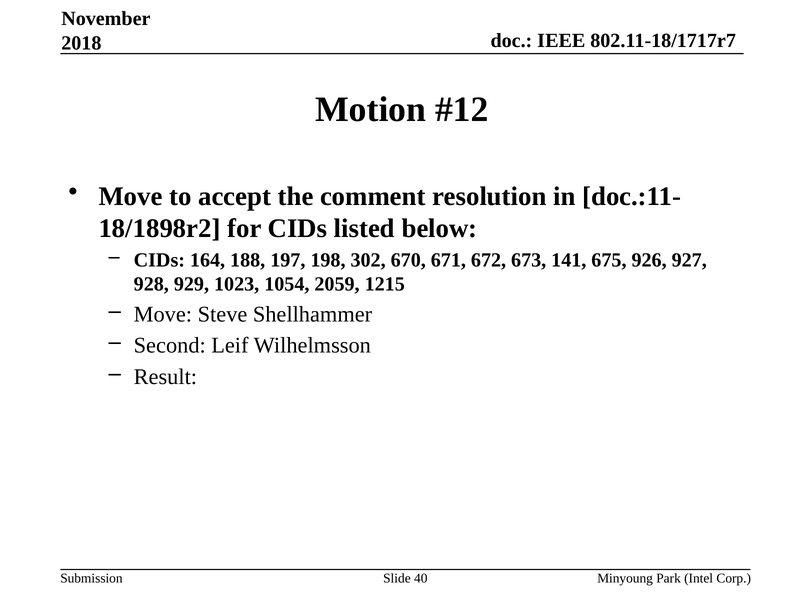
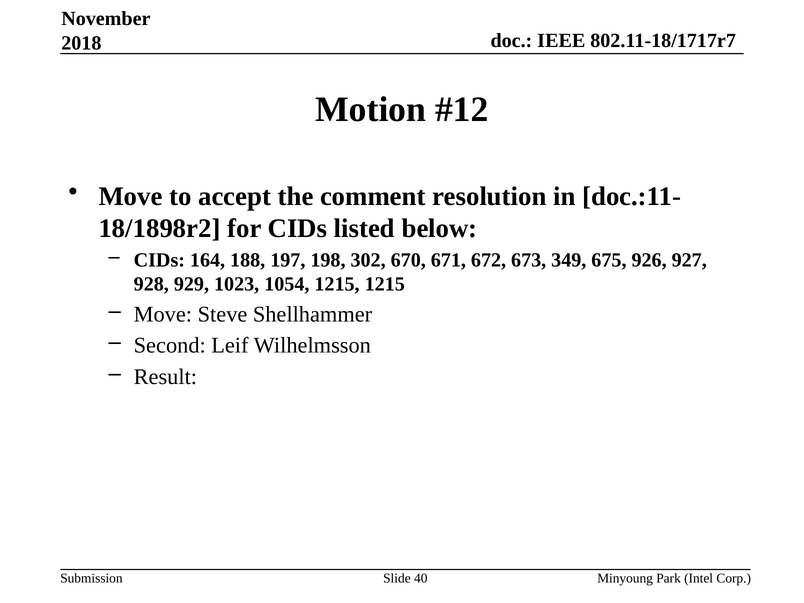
141: 141 -> 349 (569, 260)
1054 2059: 2059 -> 1215 (337, 284)
